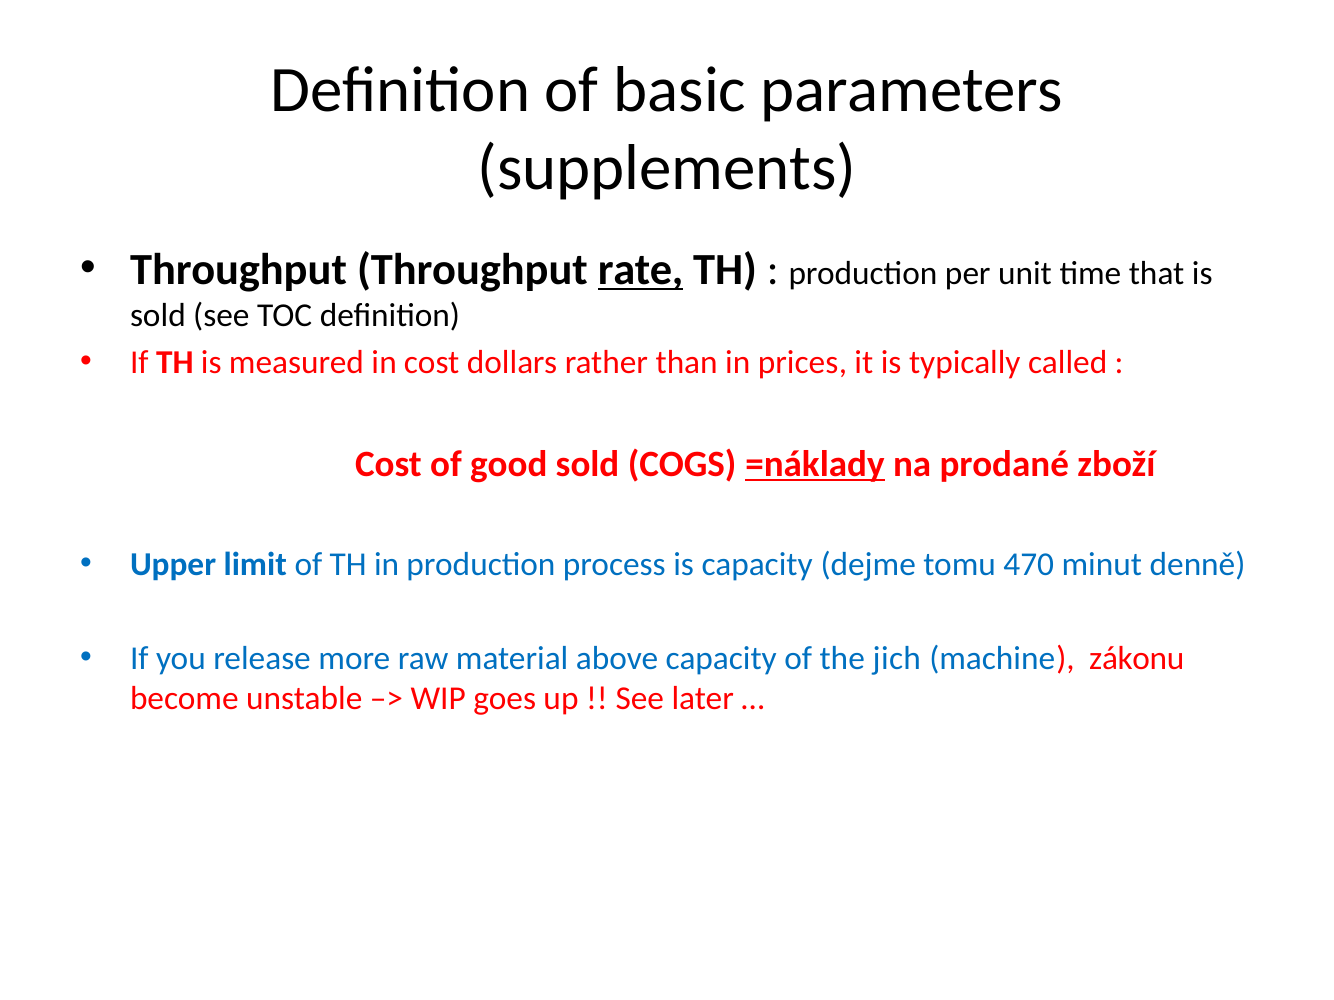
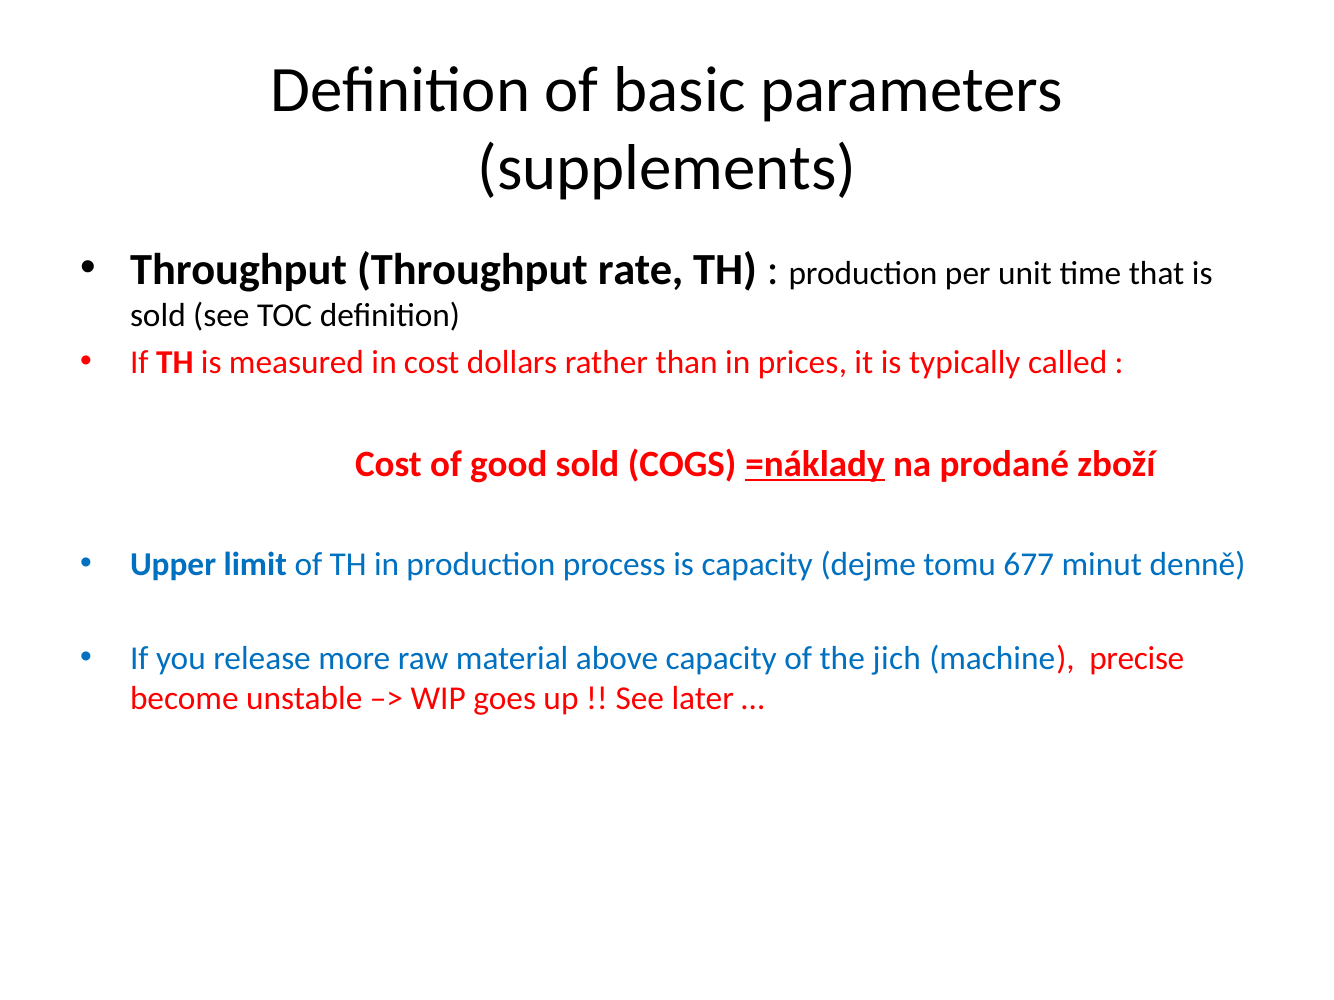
rate underline: present -> none (641, 270)
470: 470 -> 677 (1029, 565)
zákonu: zákonu -> precise (1137, 658)
